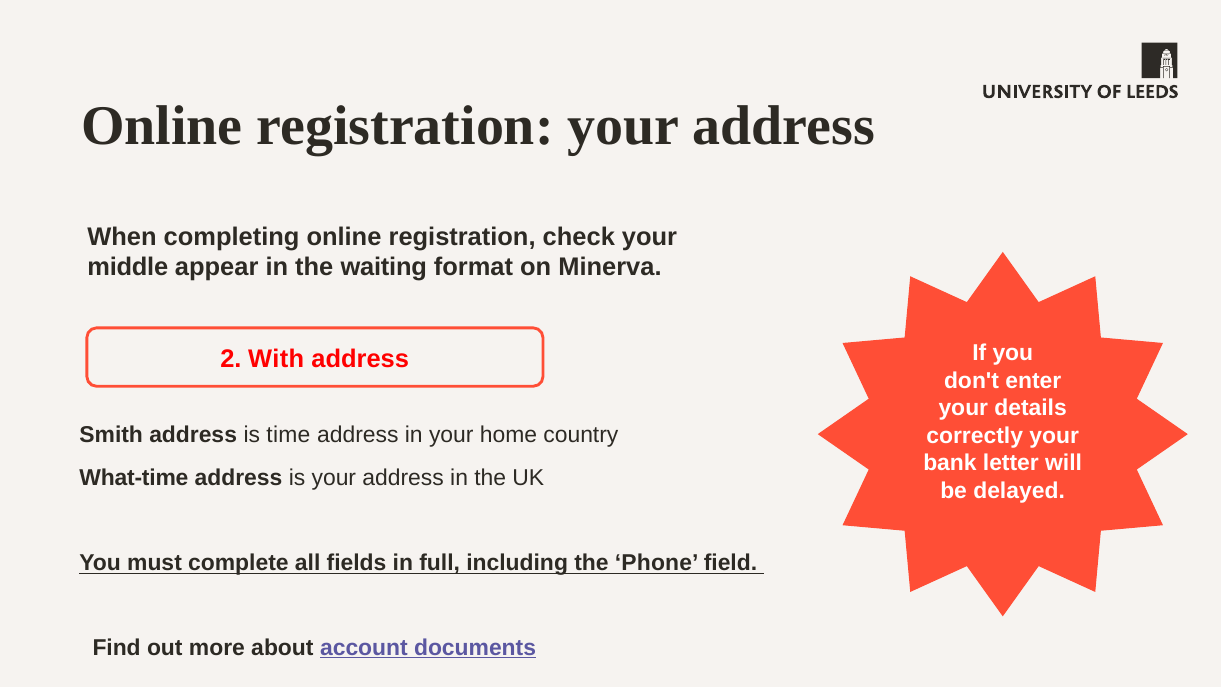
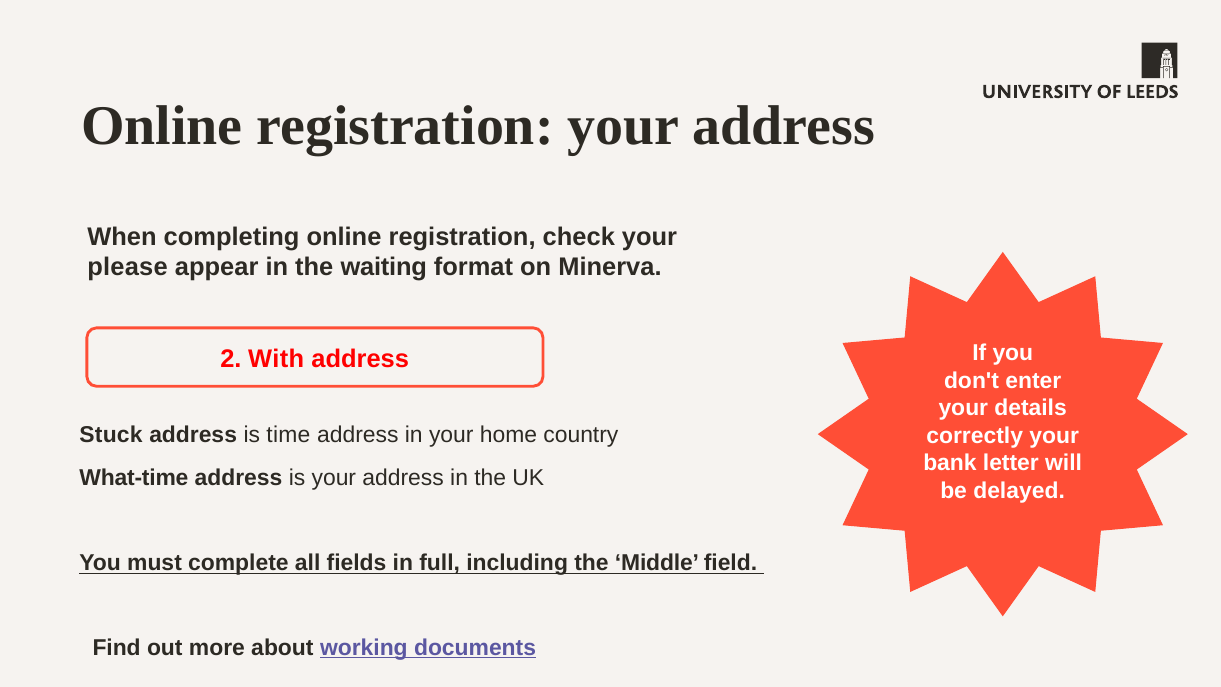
middle: middle -> please (128, 267)
Smith: Smith -> Stuck (111, 435)
Phone: Phone -> Middle (657, 563)
account: account -> working (364, 647)
